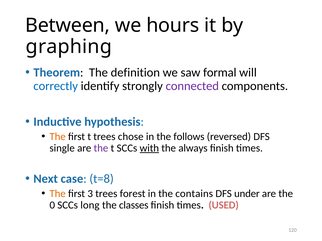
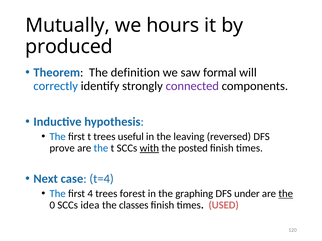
Between: Between -> Mutually (68, 25)
graphing: graphing -> produced (69, 47)
The colour: orange -> blue (58, 137)
chose: chose -> useful (131, 137)
follows: follows -> leaving (189, 137)
single: single -> prove (62, 148)
the colour: purple -> blue (101, 148)
always: always -> posted (193, 148)
t=8: t=8 -> t=4 (102, 179)
The colour: orange -> blue (58, 194)
3: 3 -> 4 (90, 194)
contains: contains -> graphing (194, 194)
the underline: none -> present (286, 194)
long: long -> idea (90, 206)
